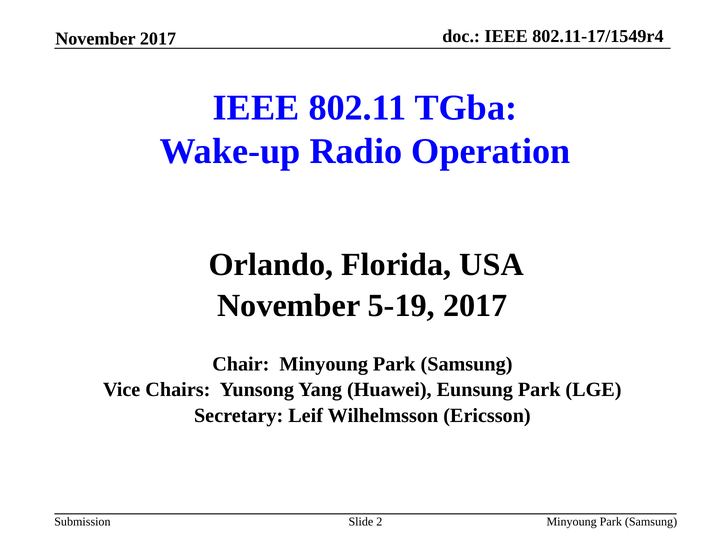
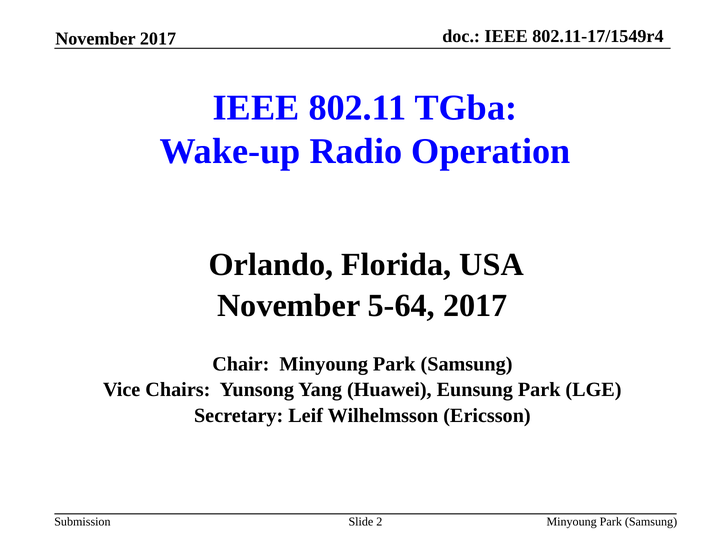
5-19: 5-19 -> 5-64 (401, 306)
